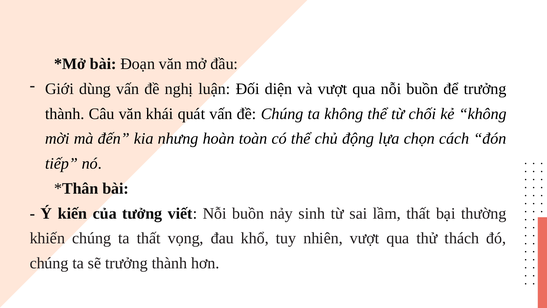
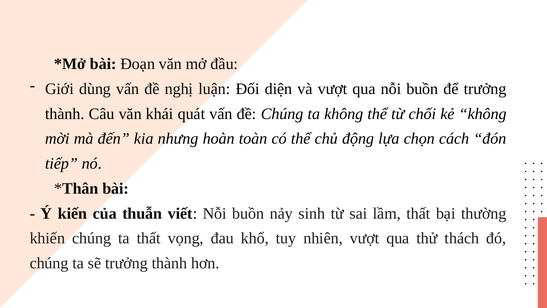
tưởng: tưởng -> thuẫn (142, 213)
